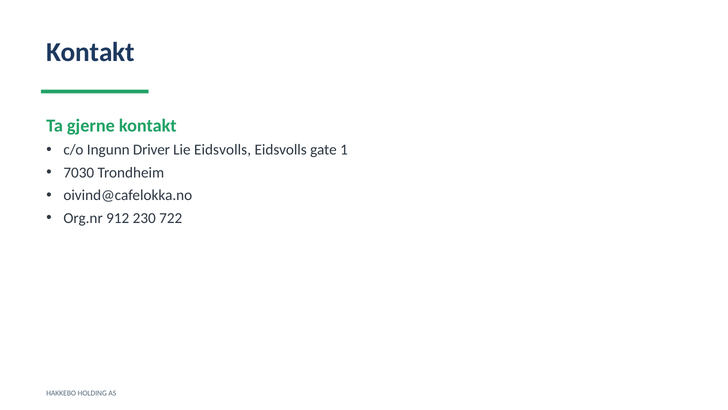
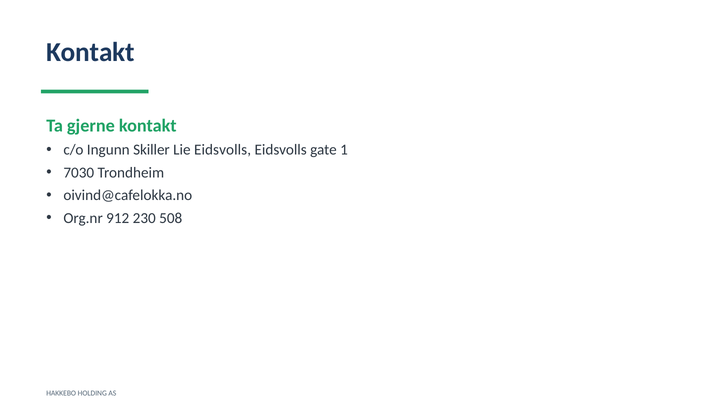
Driver: Driver -> Skiller (151, 150)
722: 722 -> 508 (171, 218)
